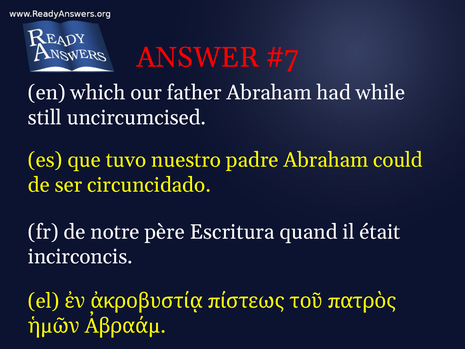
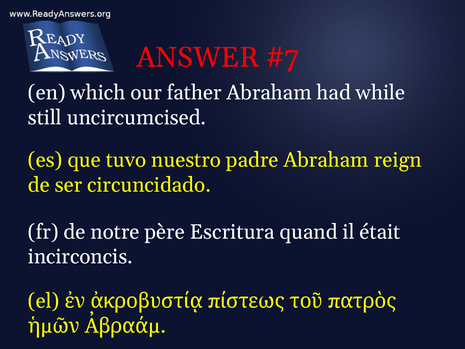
could: could -> reign (398, 160)
